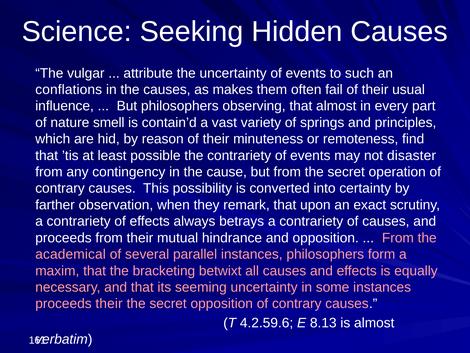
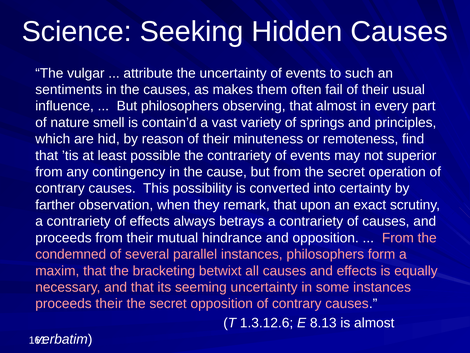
conflations: conflations -> sentiments (69, 89)
disaster: disaster -> superior (412, 155)
academical: academical -> condemned (71, 254)
4.2.59.6: 4.2.59.6 -> 1.3.12.6 (267, 323)
